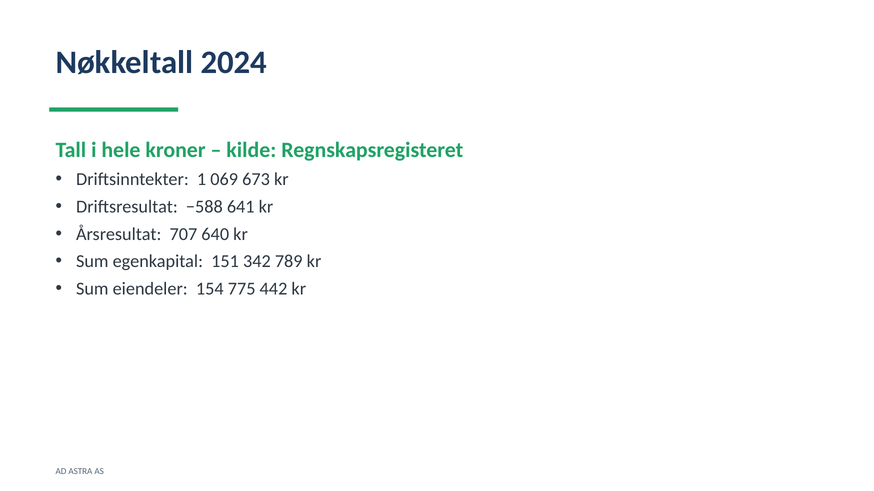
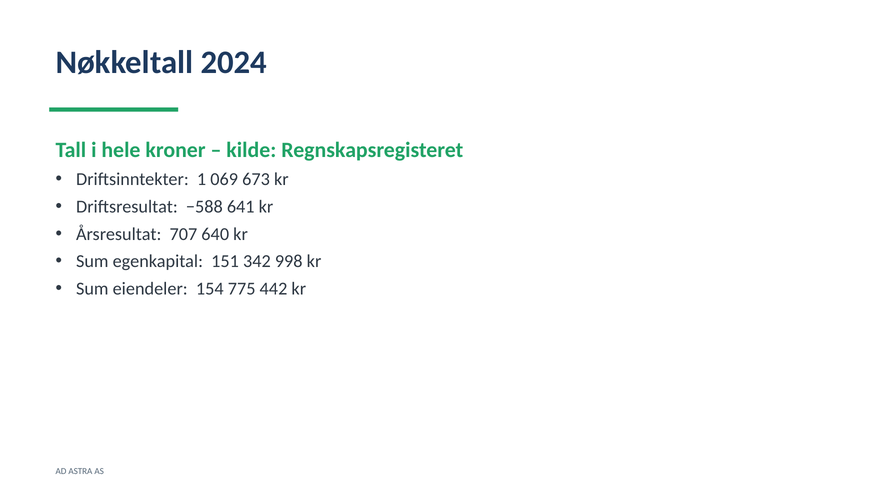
789: 789 -> 998 (289, 262)
